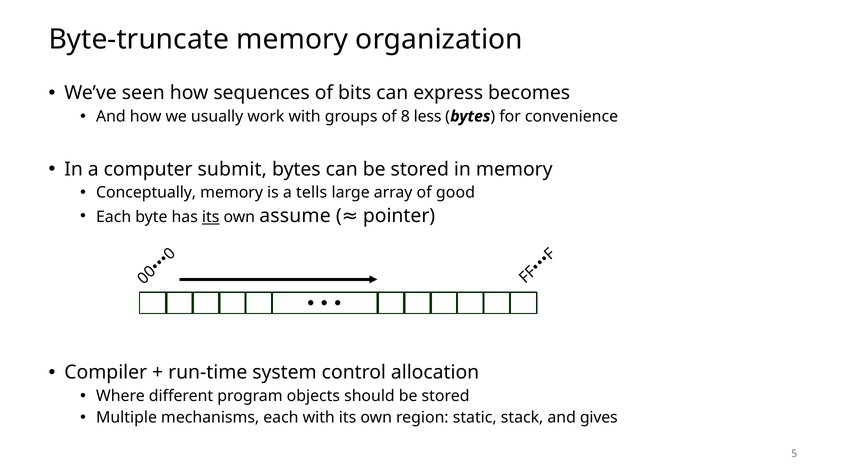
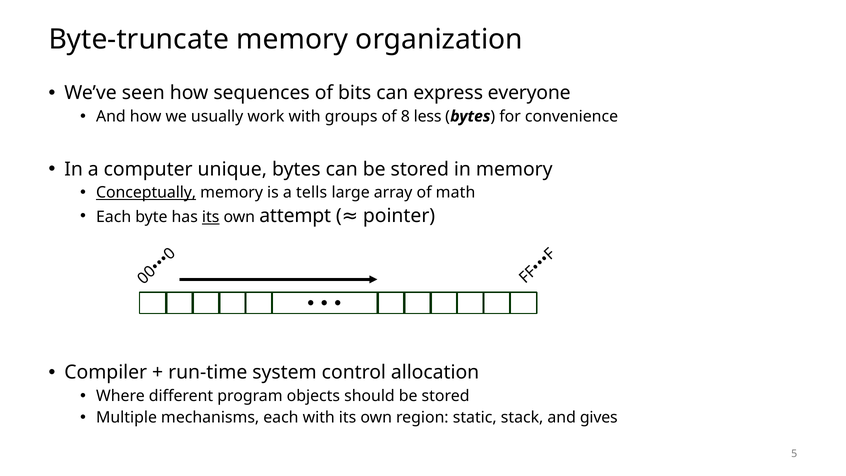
becomes: becomes -> everyone (529, 93)
submit: submit -> unique (232, 169)
Conceptually underline: none -> present (146, 193)
good: good -> math (456, 193)
assume: assume -> attempt (295, 216)
